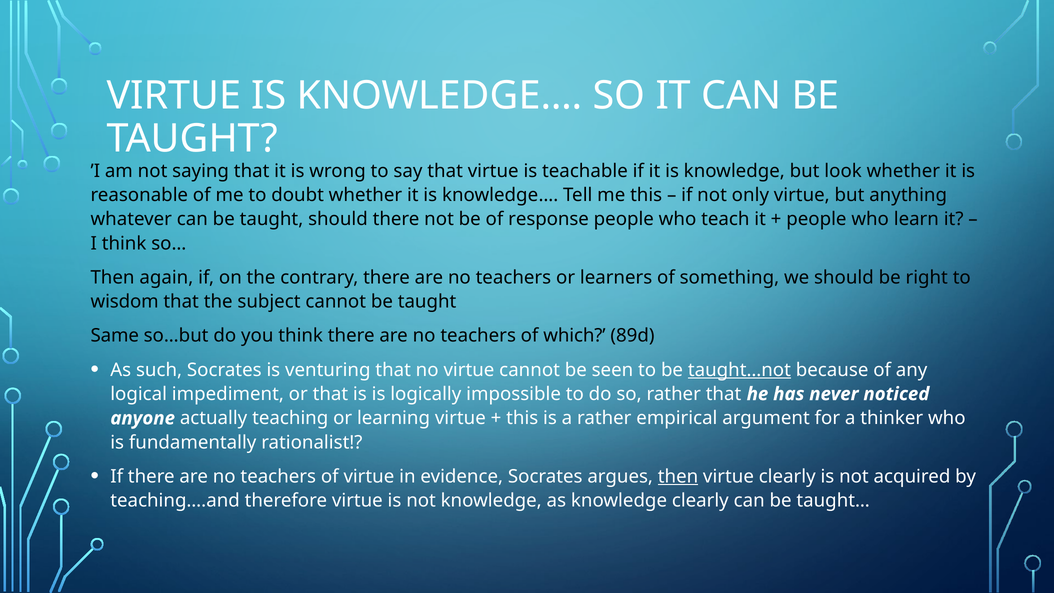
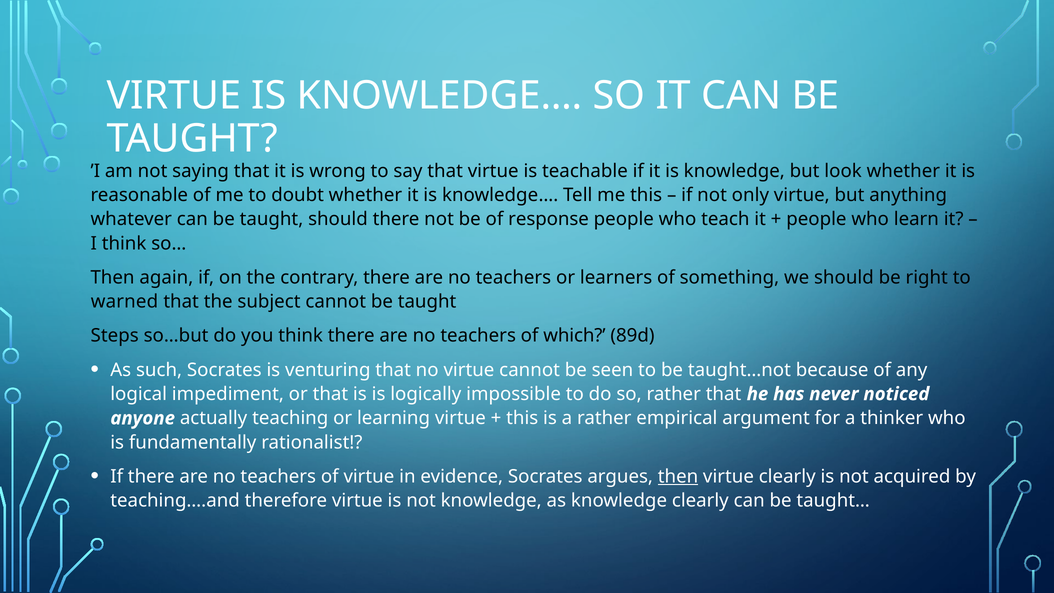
wisdom: wisdom -> warned (124, 302)
Same: Same -> Steps (115, 336)
taught…not underline: present -> none (739, 370)
